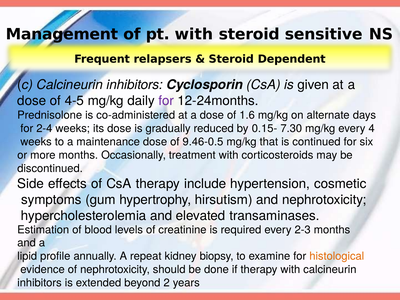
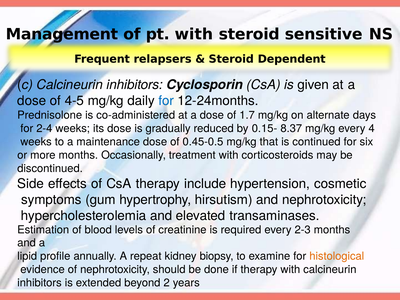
for colour: purple -> blue (166, 101)
1.6: 1.6 -> 1.7 (247, 115)
7.30: 7.30 -> 8.37 (291, 129)
9.46-0.5: 9.46-0.5 -> 0.45-0.5 (203, 142)
